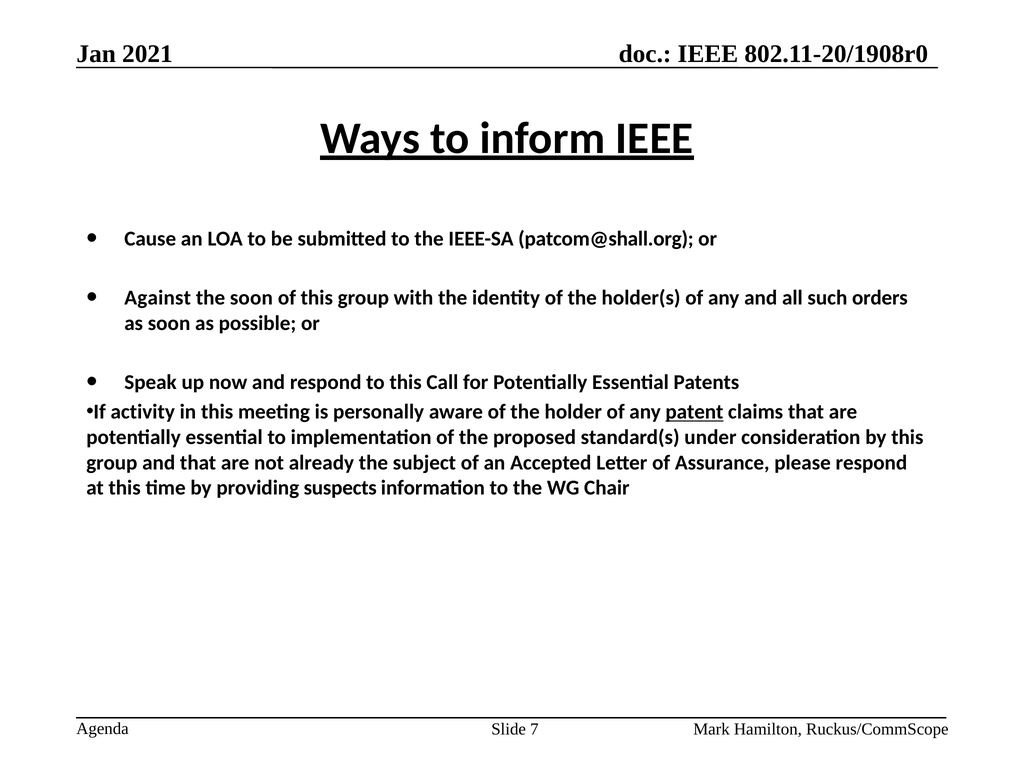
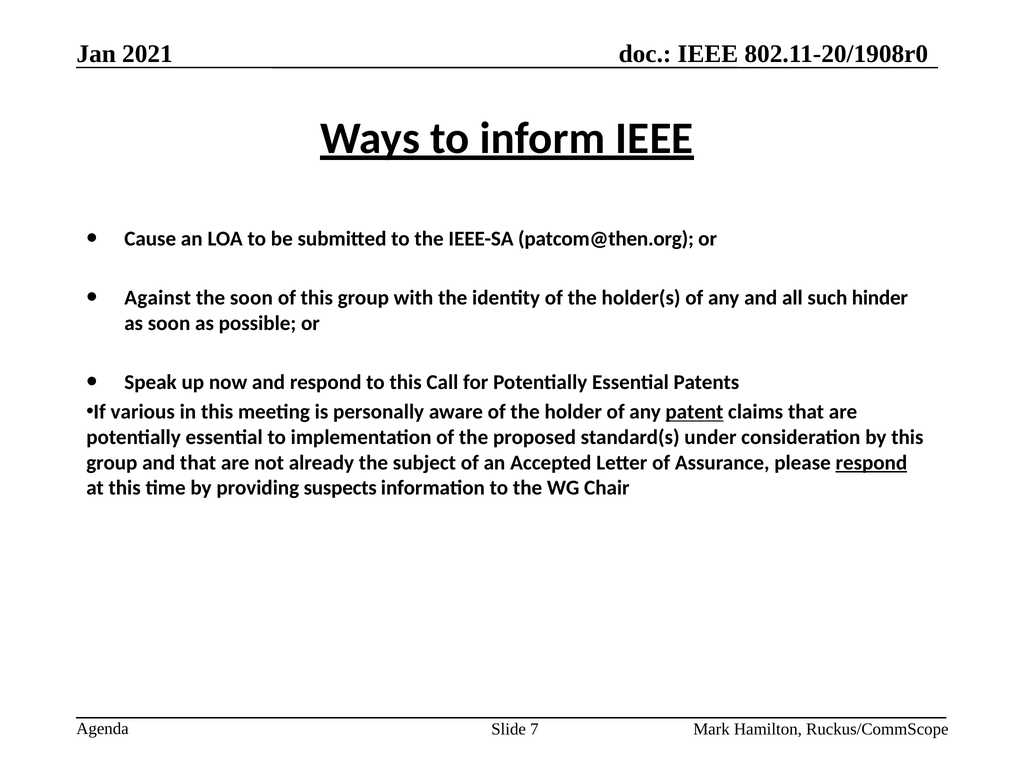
patcom@shall.org: patcom@shall.org -> patcom@then.org (606, 239)
orders: orders -> hinder (880, 298)
activity: activity -> various (143, 412)
respond underline: none -> present (871, 463)
